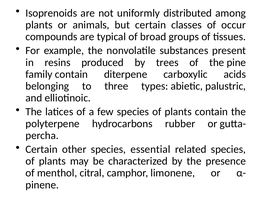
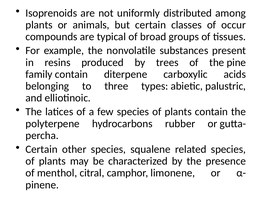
essential: essential -> squalene (150, 149)
